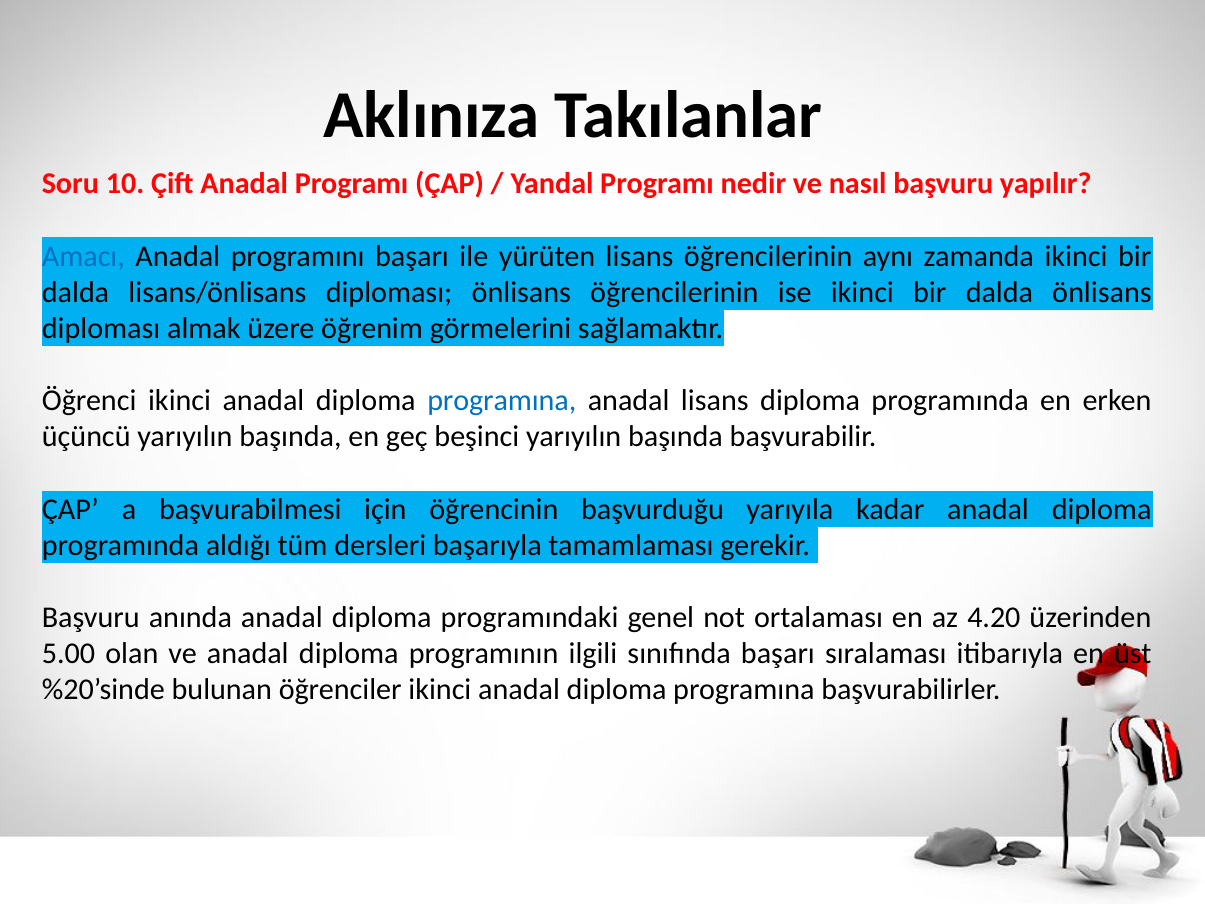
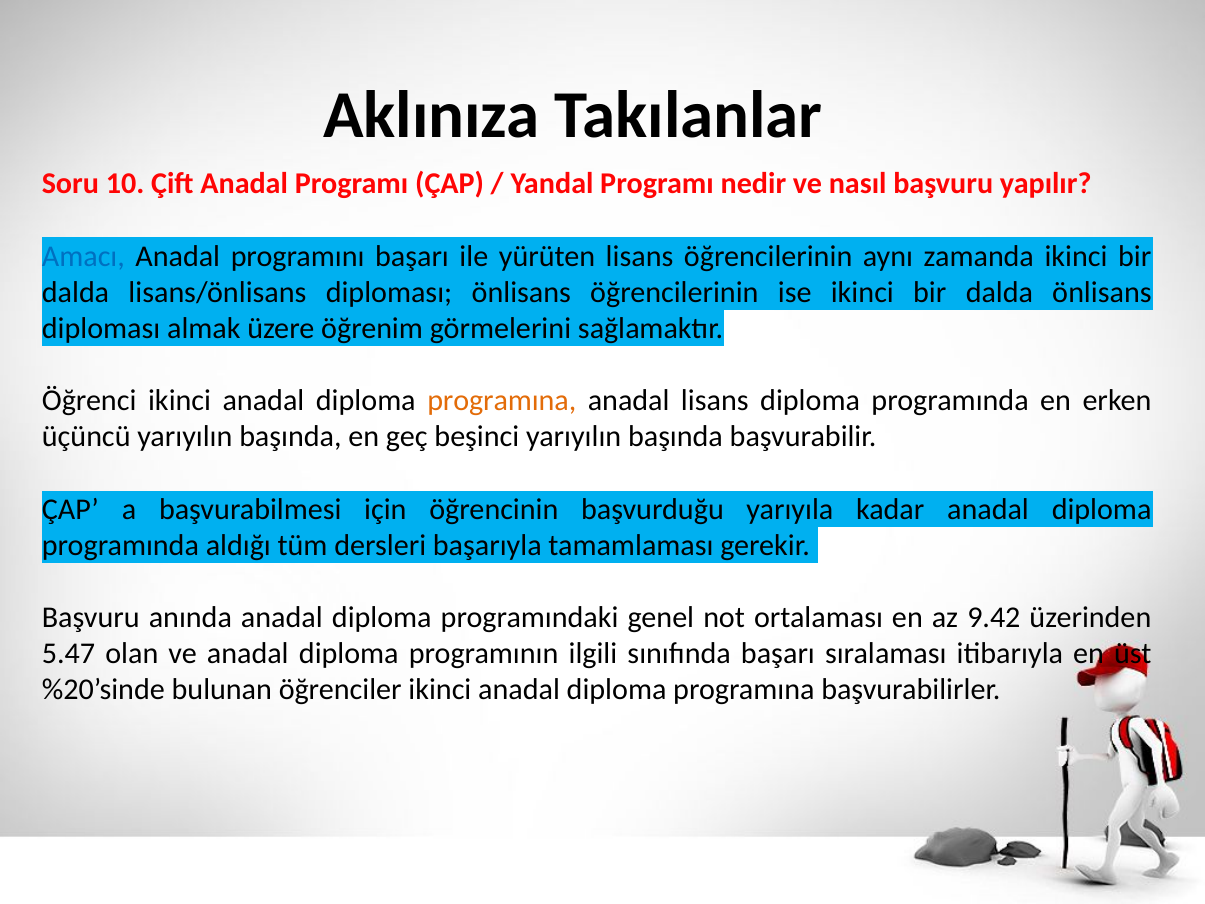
programına colour: blue -> orange (502, 401)
4.20: 4.20 -> 9.42 (994, 618)
5.00: 5.00 -> 5.47 (69, 654)
